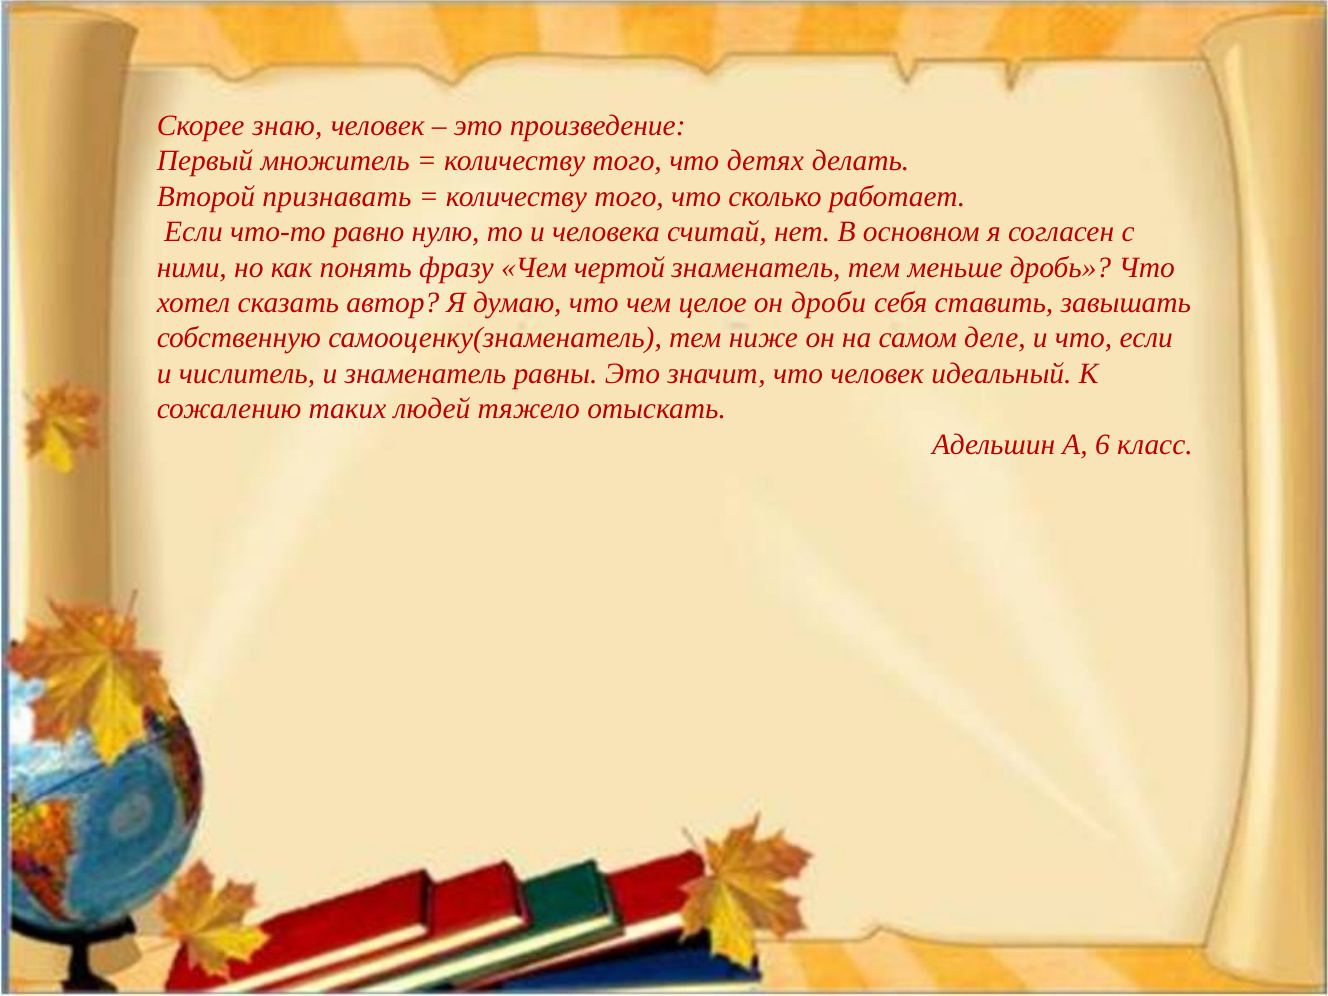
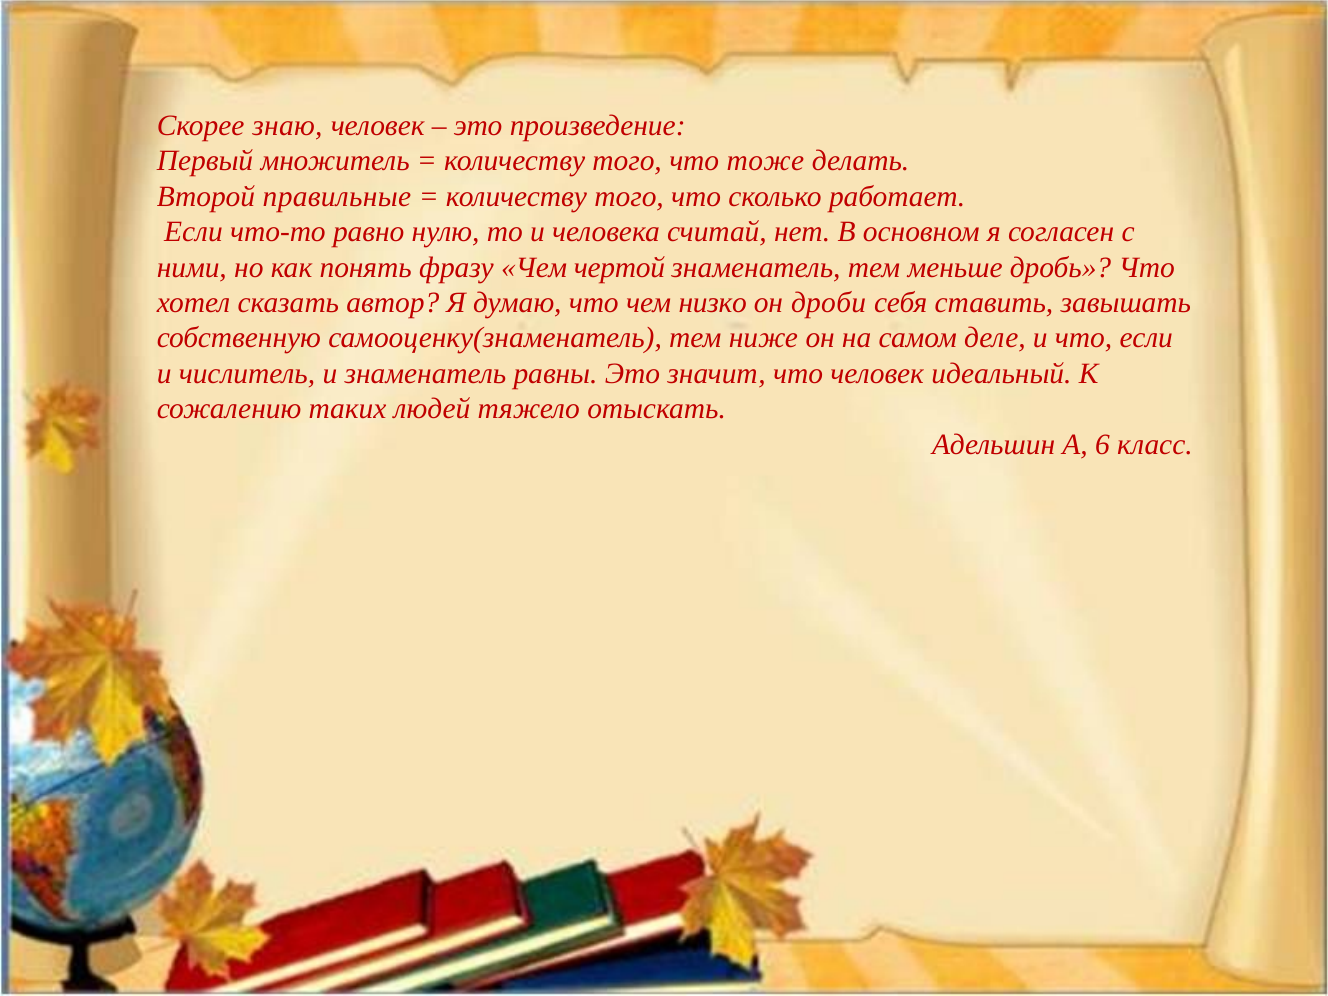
детях: детях -> тоже (765, 161)
признавать: признавать -> правильные (337, 197)
целое: целое -> низко (713, 303)
